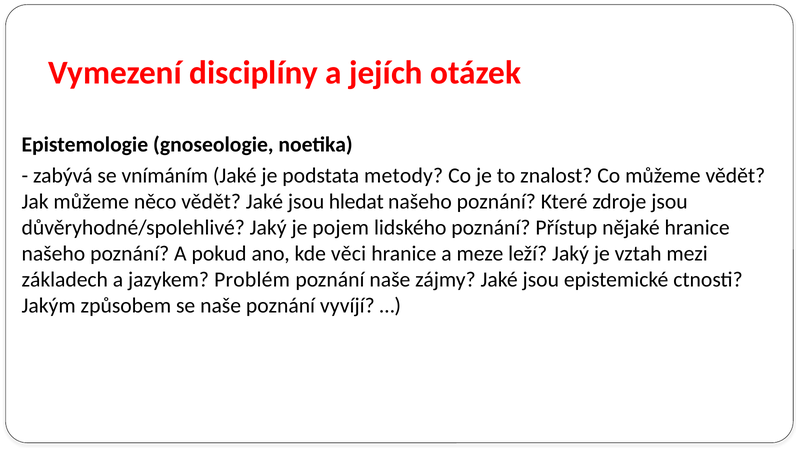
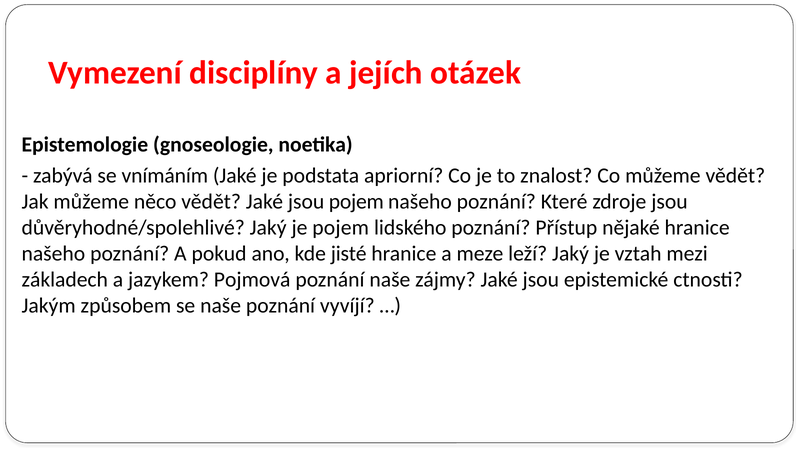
metody: metody -> apriorní (404, 176)
jsou hledat: hledat -> pojem (356, 202)
věci: věci -> jisté (349, 254)
Problém: Problém -> Pojmová (252, 280)
